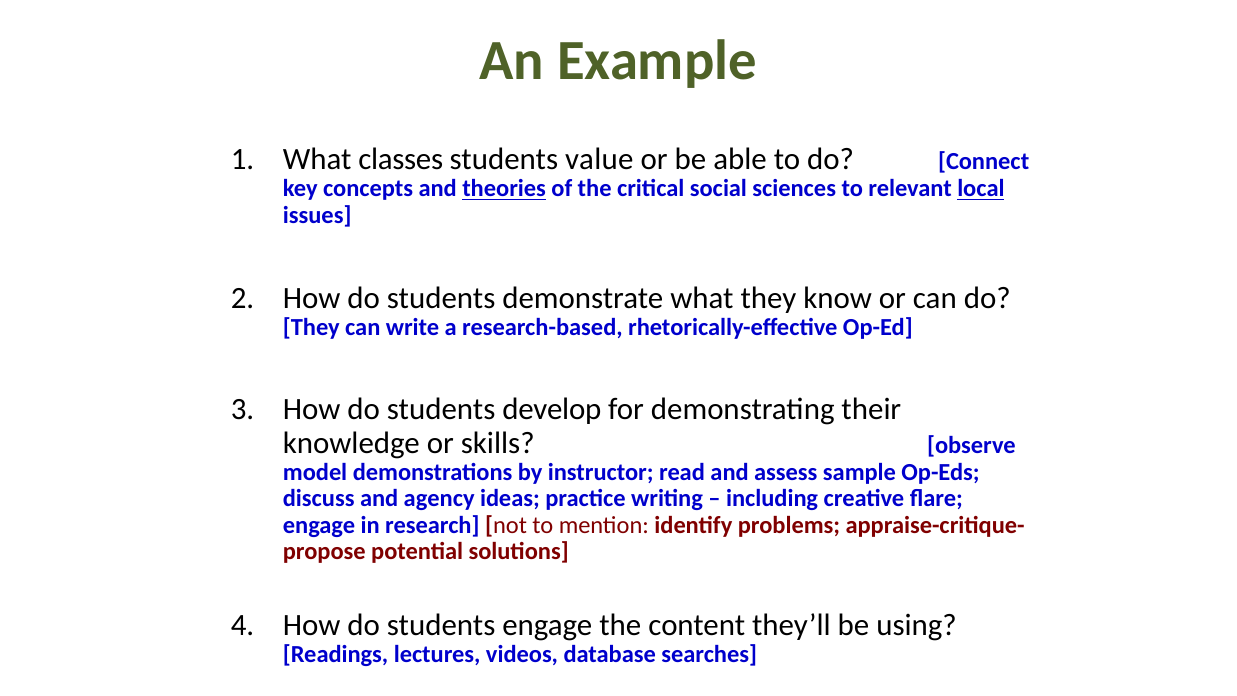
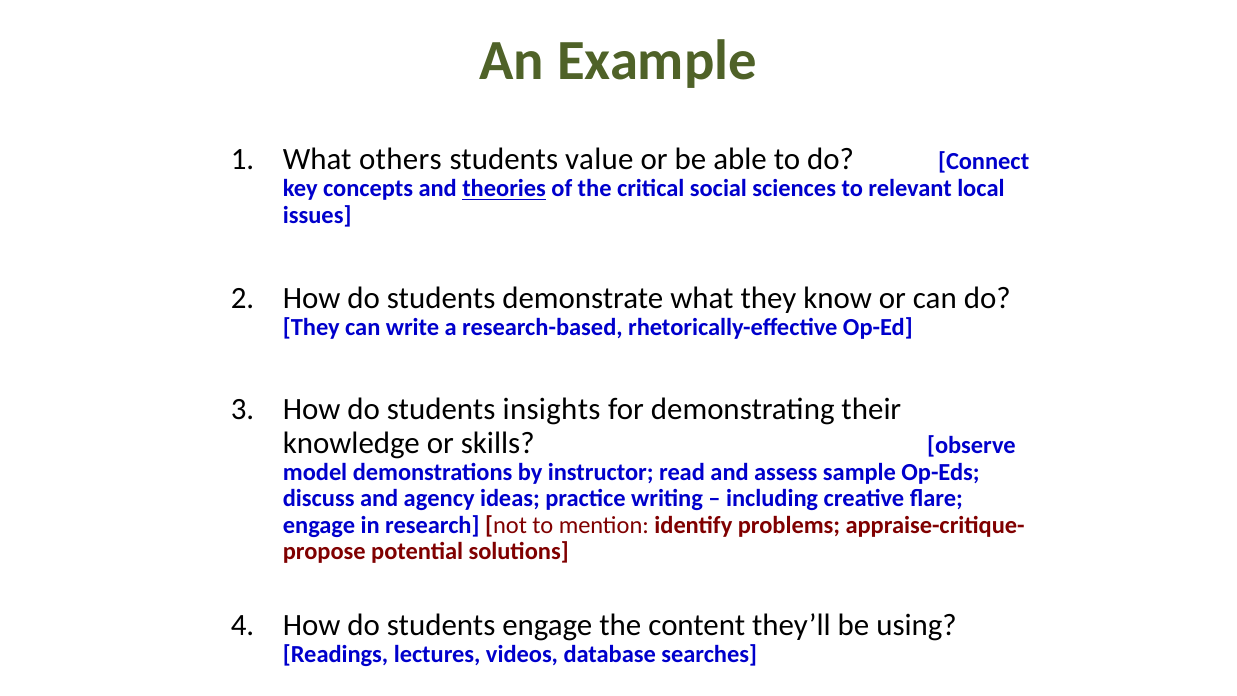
classes: classes -> others (400, 160)
local underline: present -> none (981, 189)
develop: develop -> insights (552, 410)
